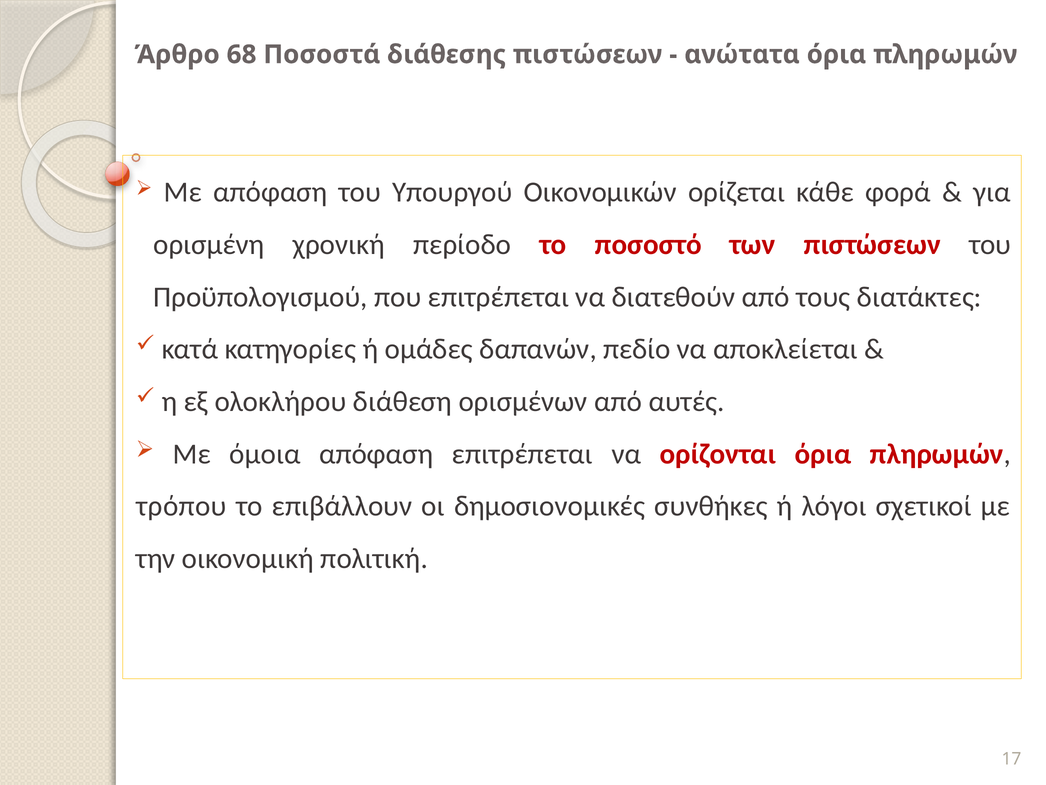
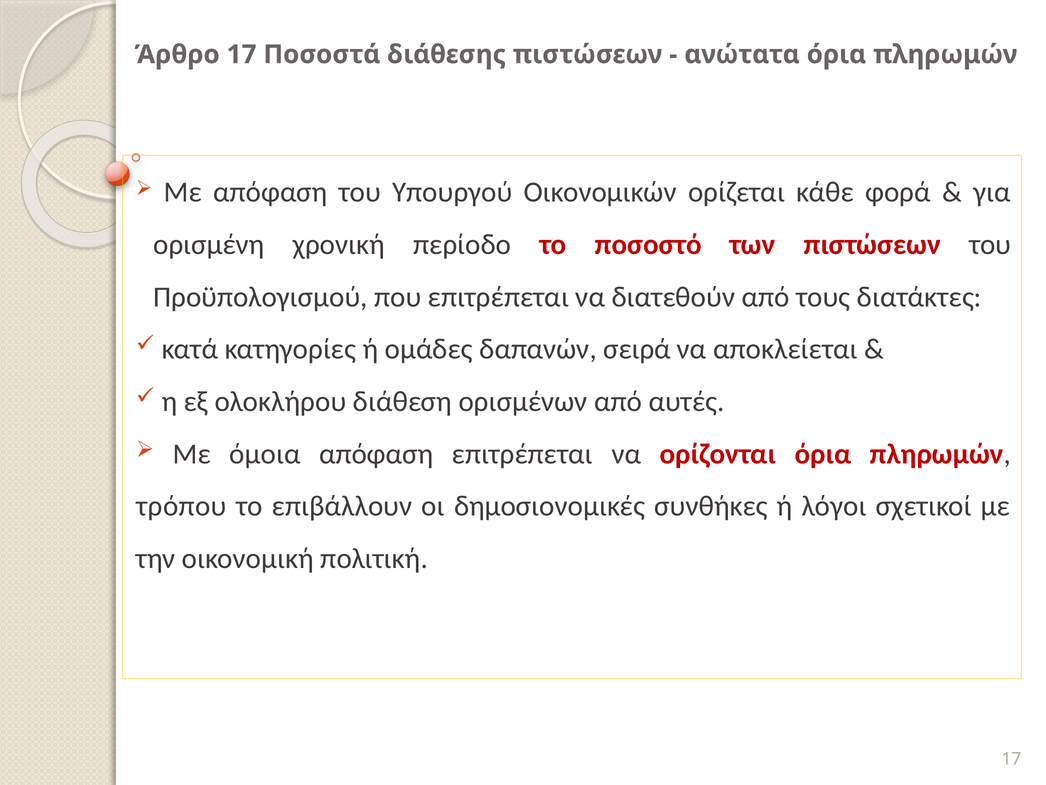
Άρθρο 68: 68 -> 17 (242, 55)
πεδίο: πεδίο -> σειρά (637, 349)
